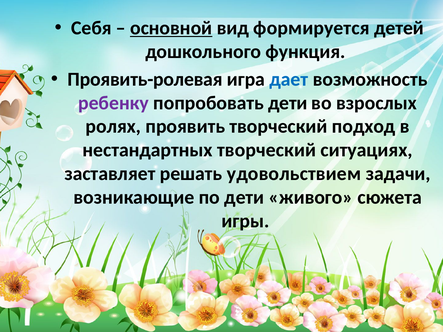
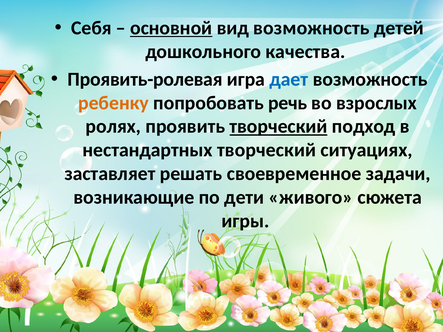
вид формируется: формируется -> возможность (311, 28)
функция: функция -> качества (305, 52)
ребенку colour: purple -> orange (113, 103)
попробовать дети: дети -> речь (288, 103)
творческий underline: none -> present (279, 127)
удовольствием: удовольствием -> своевременное (294, 174)
